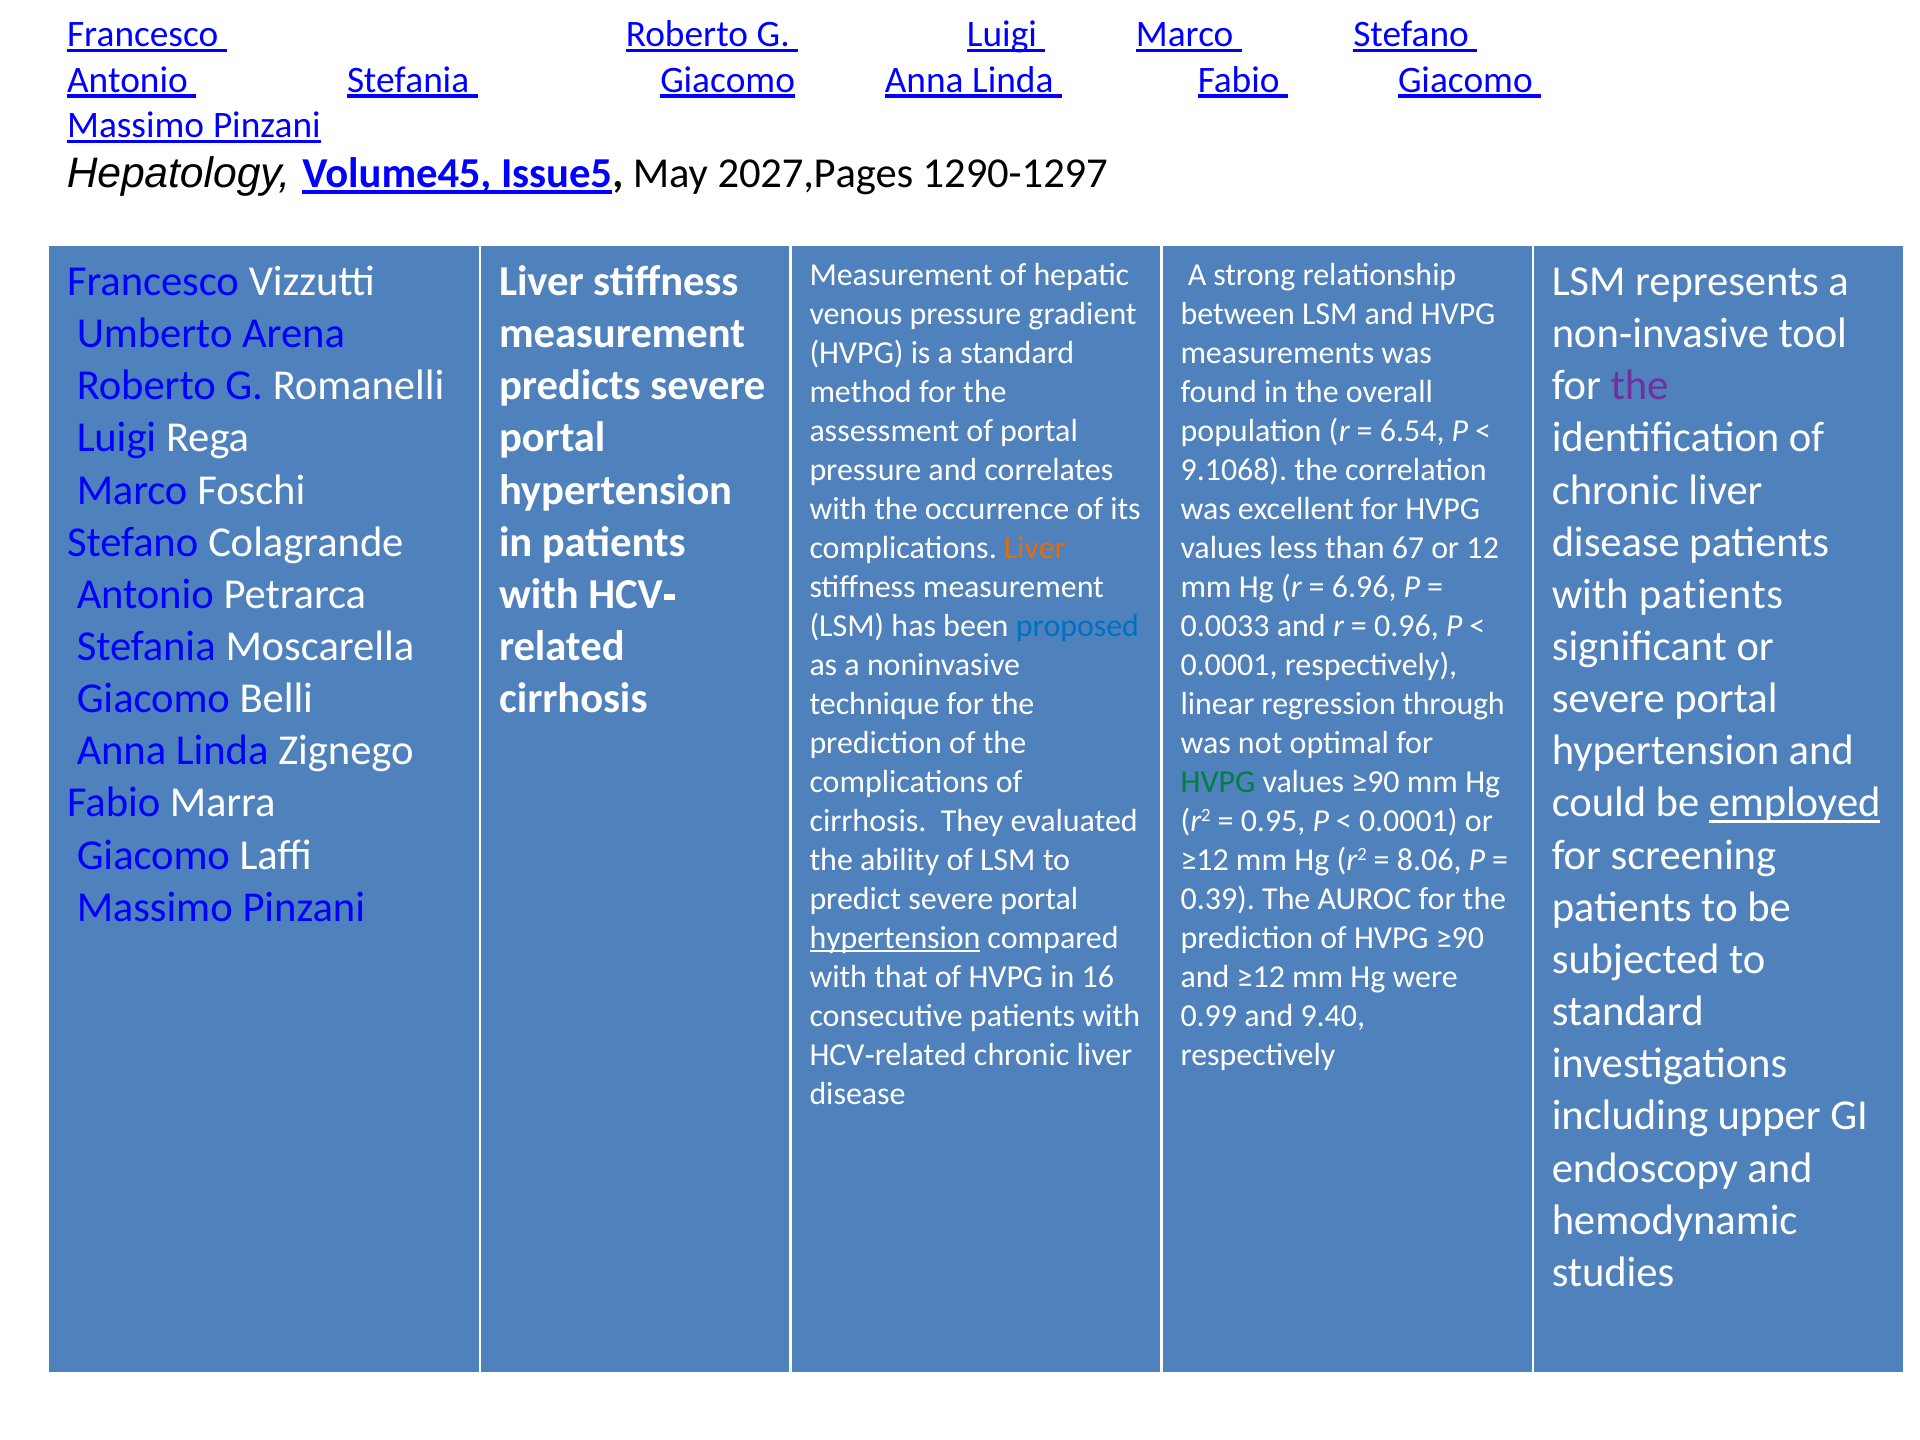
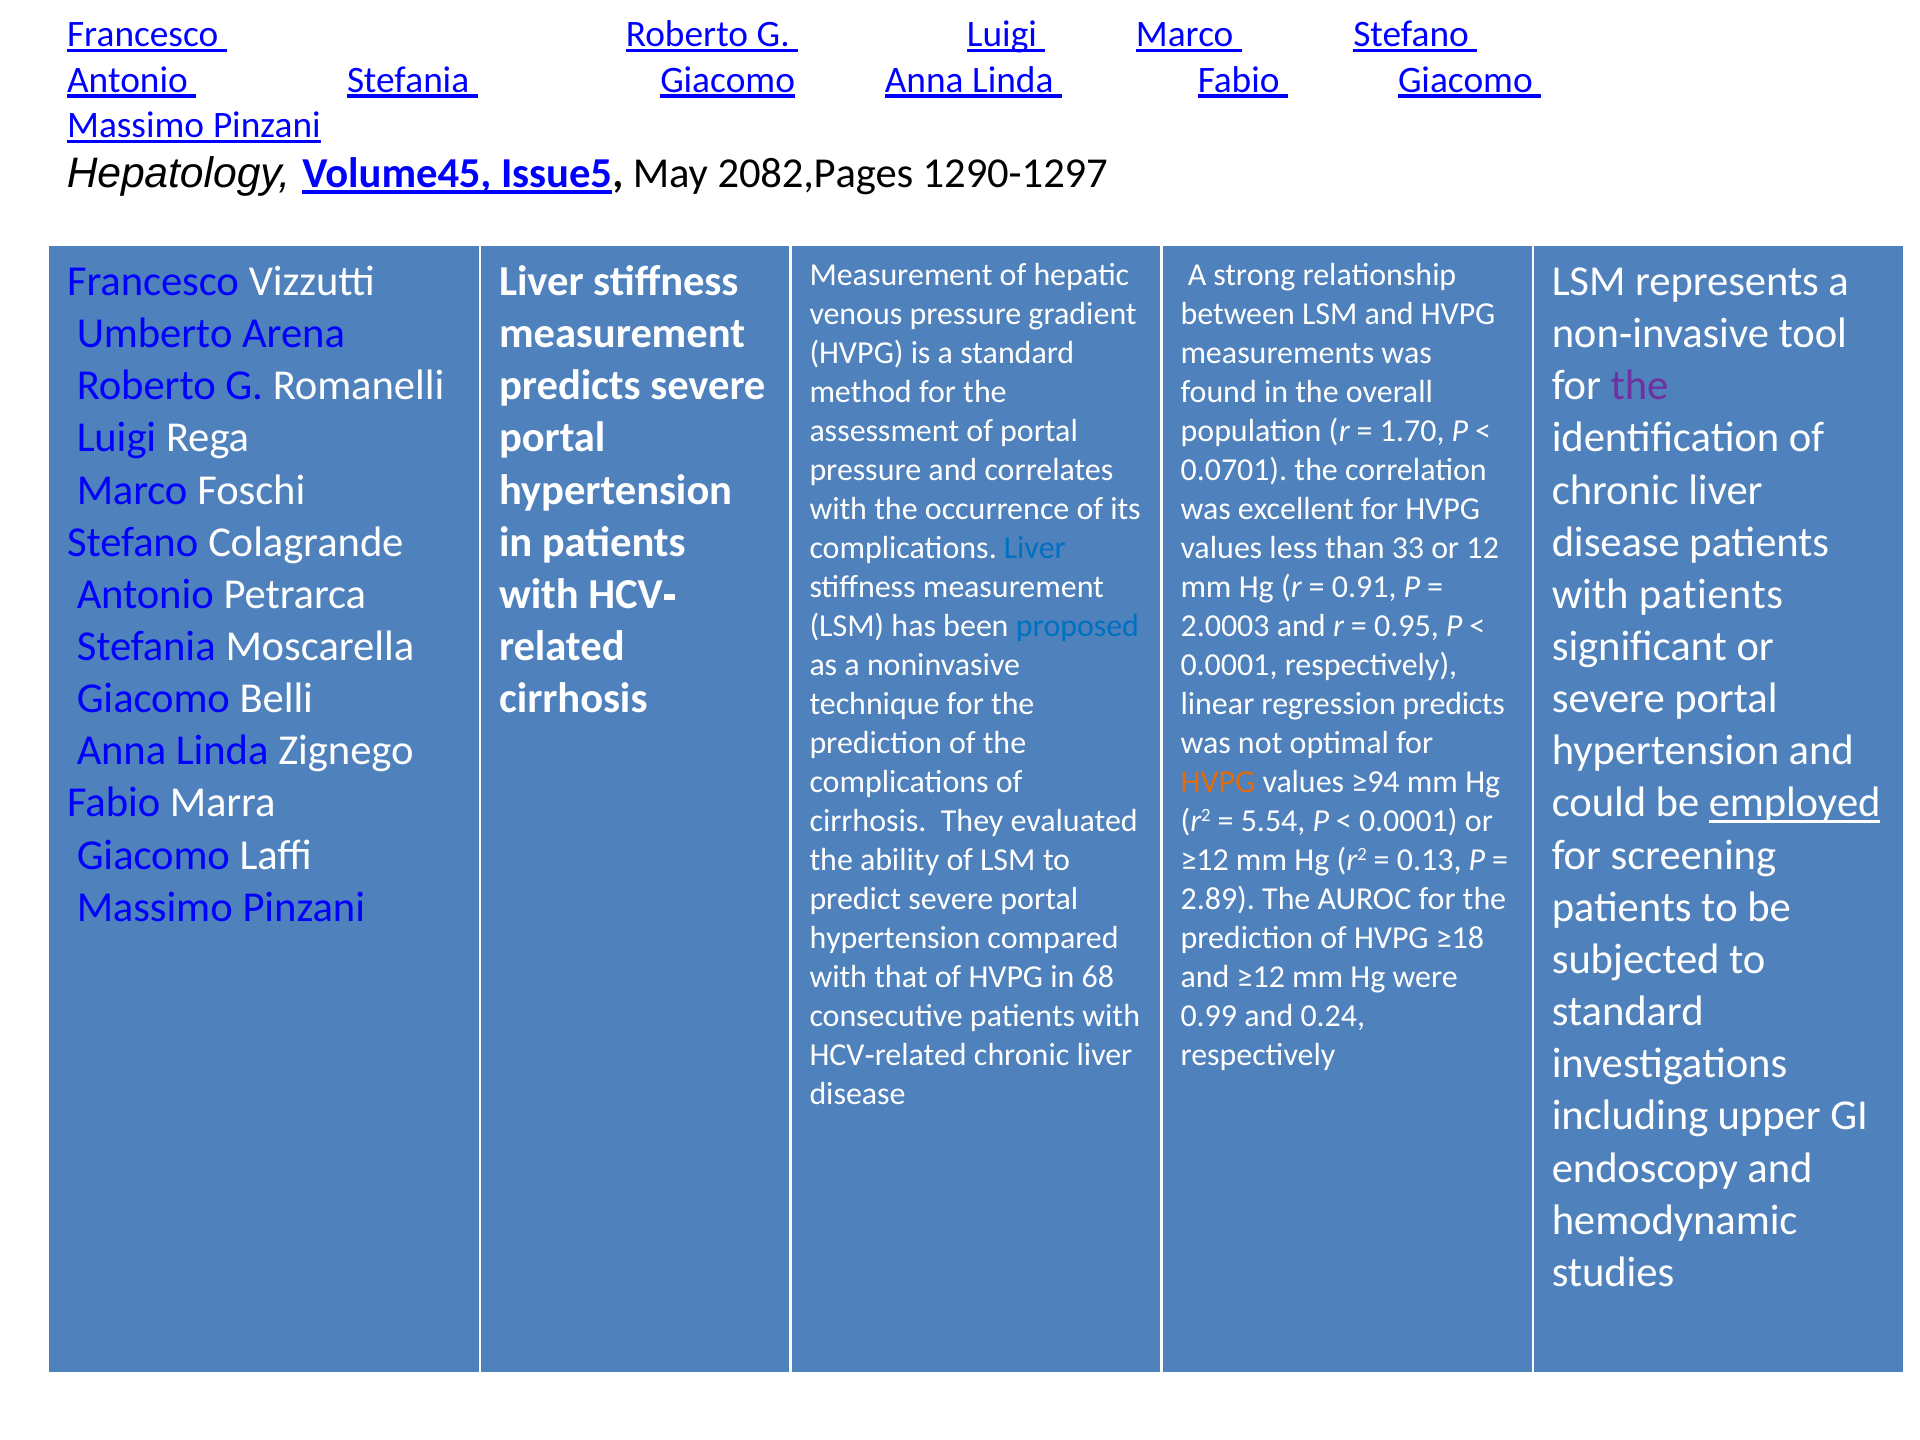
2027,Pages: 2027,Pages -> 2082,Pages (815, 173)
6.54: 6.54 -> 1.70 (1412, 431)
9.1068: 9.1068 -> 0.0701 (1234, 470)
Liver colour: orange -> blue (1035, 548)
67: 67 -> 33 (1408, 548)
6.96: 6.96 -> 0.91 (1364, 587)
0.0033: 0.0033 -> 2.0003 (1225, 626)
0.96: 0.96 -> 0.95 (1406, 626)
regression through: through -> predicts (1454, 704)
HVPG colour: green -> orange (1218, 782)
values ≥90: ≥90 -> ≥94 (1375, 782)
0.95: 0.95 -> 5.54 (1273, 821)
8.06: 8.06 -> 0.13 (1429, 860)
0.39: 0.39 -> 2.89 (1218, 899)
hypertension underline: present -> none (895, 938)
HVPG ≥90: ≥90 -> ≥18 (1460, 938)
16: 16 -> 68 (1098, 977)
9.40: 9.40 -> 0.24 (1333, 1016)
